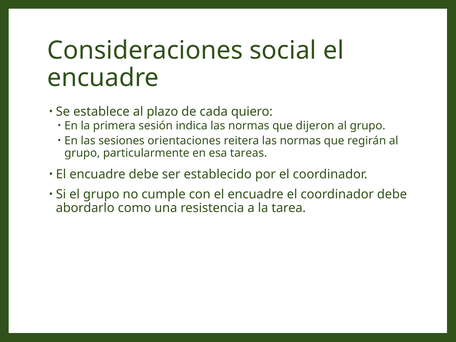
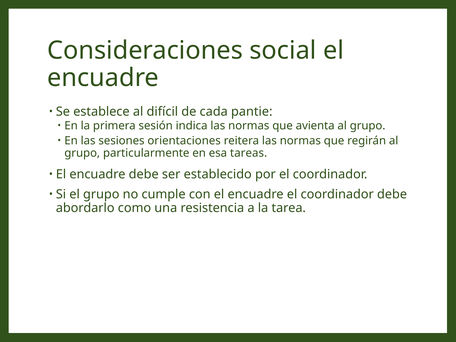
plazo: plazo -> difícil (162, 112)
quiero: quiero -> pantie (252, 112)
dijeron: dijeron -> avienta (315, 126)
